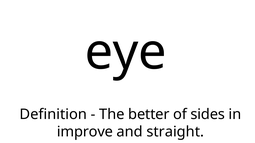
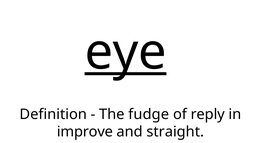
eye underline: none -> present (126, 52)
better: better -> fudge (149, 115)
sides: sides -> reply (208, 115)
